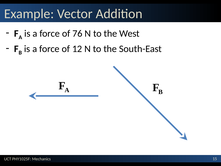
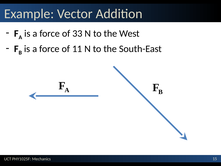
76: 76 -> 33 (77, 33)
12: 12 -> 11 (77, 49)
